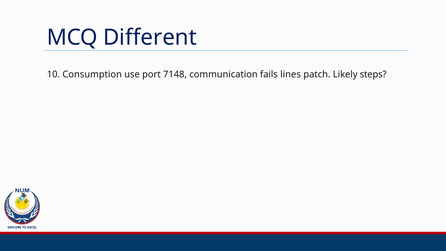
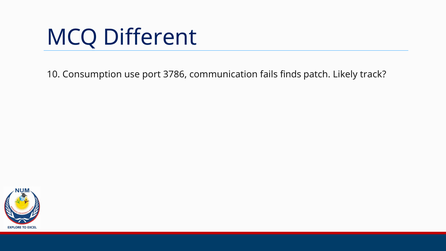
7148: 7148 -> 3786 (175, 74)
lines: lines -> finds (291, 74)
steps: steps -> track (373, 74)
